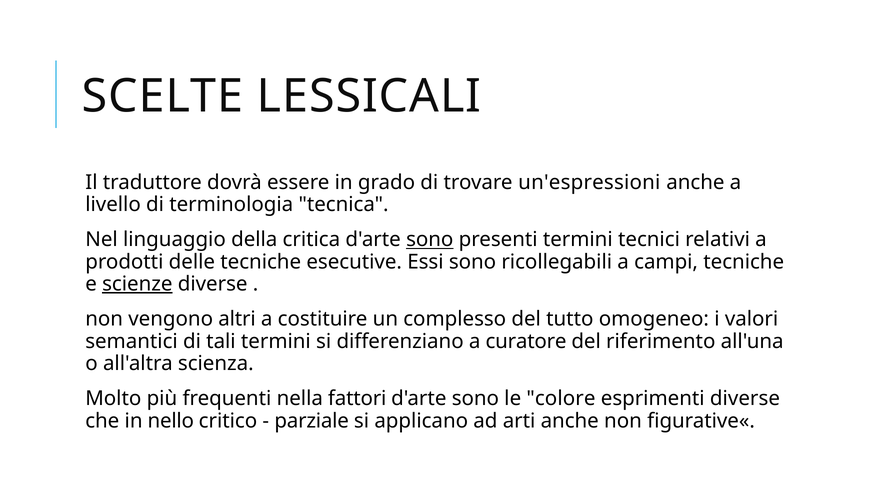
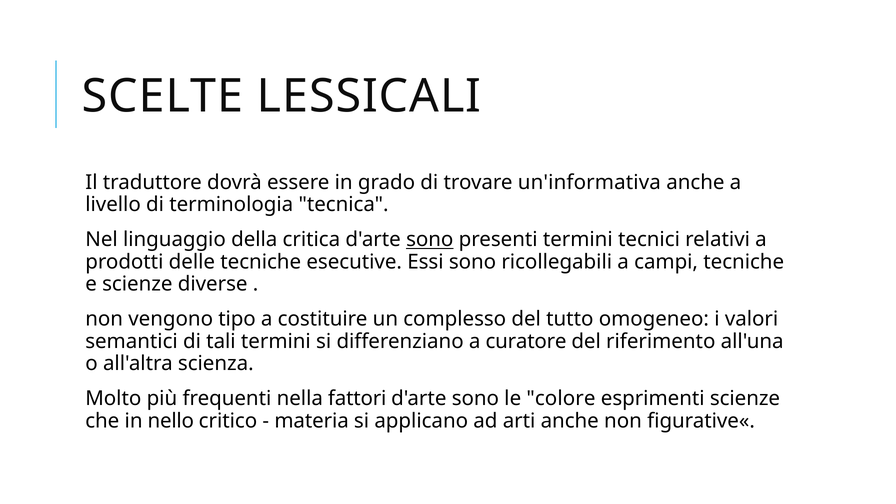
un'espressioni: un'espressioni -> un'informativa (589, 182)
scienze underline: present -> none (137, 284)
altri: altri -> tipo (237, 319)
esprimenti diverse: diverse -> scienze (745, 399)
parziale: parziale -> materia (312, 421)
